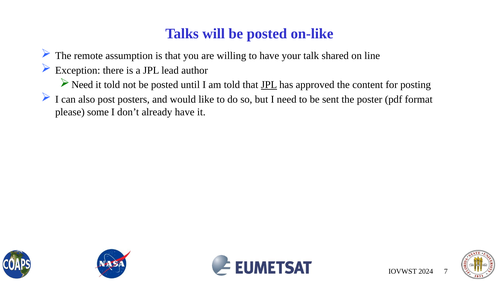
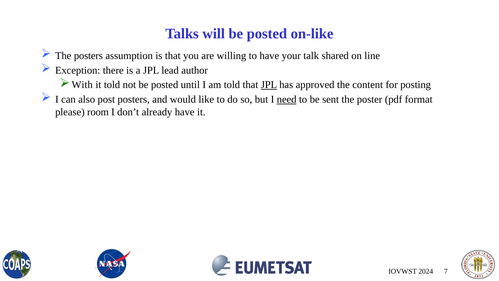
The remote: remote -> posters (88, 56)
Need: Need -> With (82, 85)
need underline: none -> present (287, 99)
some: some -> room (98, 112)
